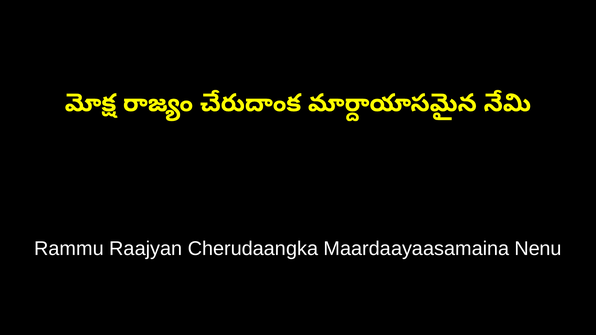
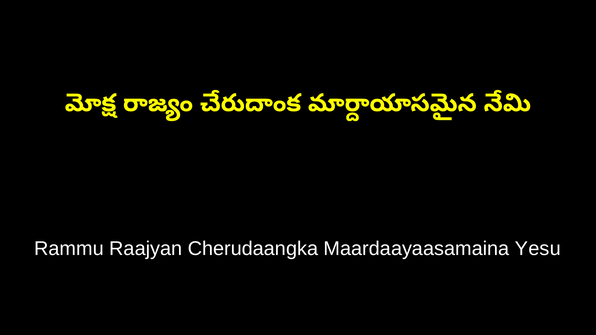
Nenu: Nenu -> Yesu (538, 249)
